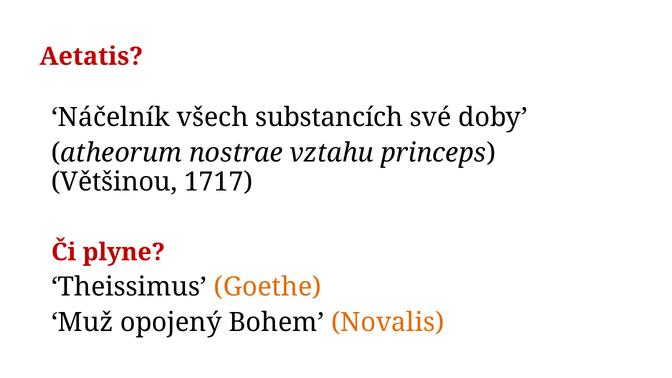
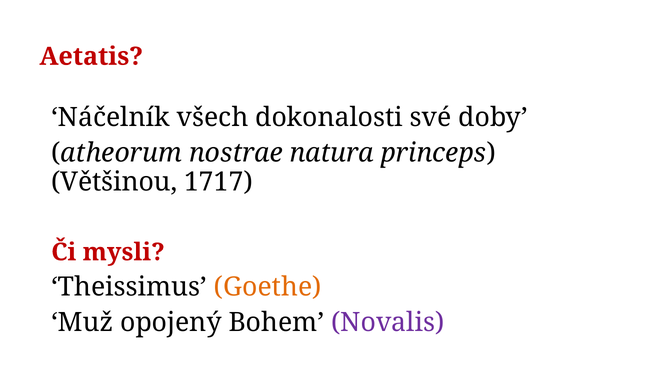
substancích: substancích -> dokonalosti (329, 117)
vztahu: vztahu -> natura (332, 153)
plyne: plyne -> mysli (124, 252)
Novalis colour: orange -> purple (388, 322)
